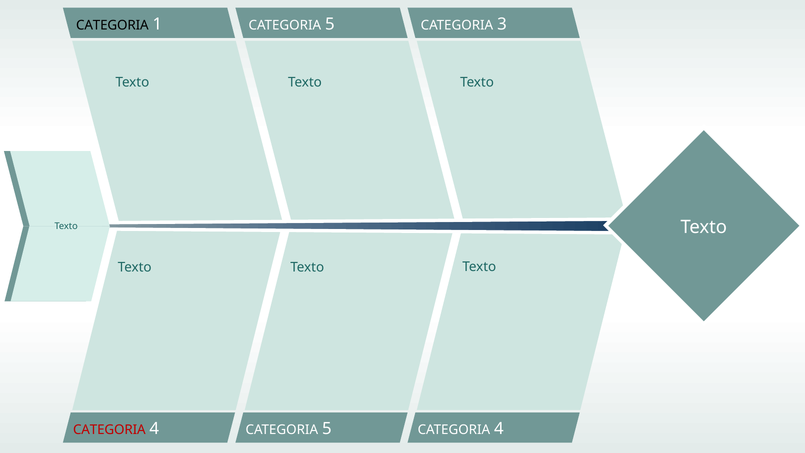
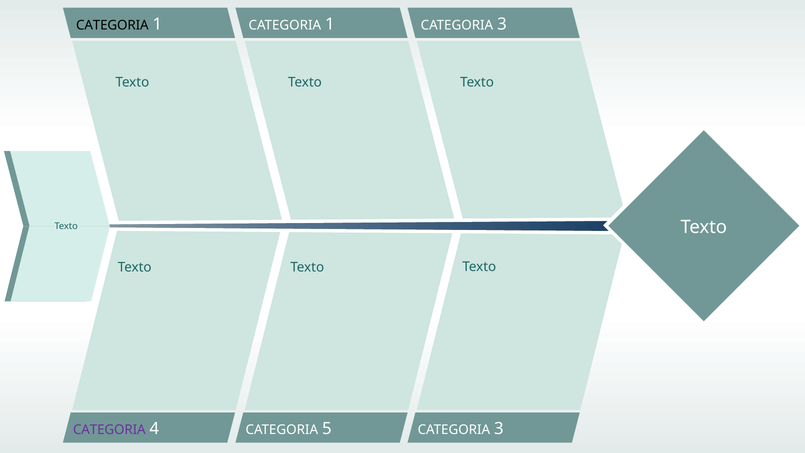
5: 5 -> 1 (330, 24)
CATEGORIA colour: red -> purple (109, 429)
4: 4 -> 3 (499, 428)
